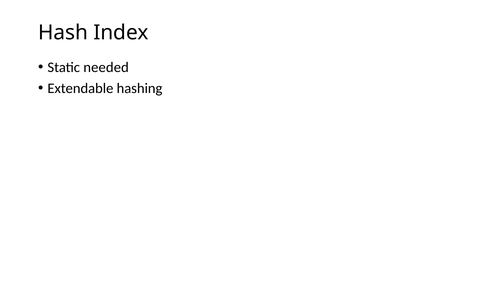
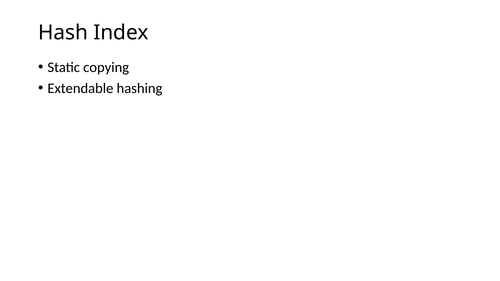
needed: needed -> copying (106, 67)
